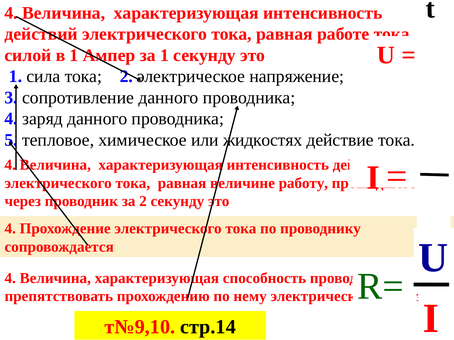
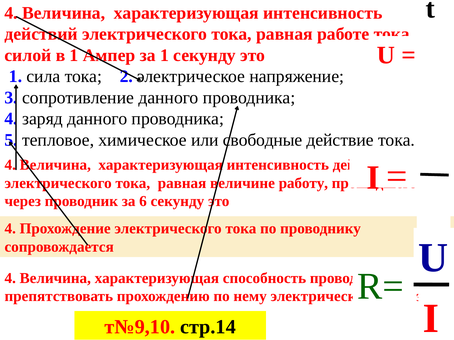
жидкостях: жидкостях -> свободные (263, 140)
за 2: 2 -> 6 (143, 202)
